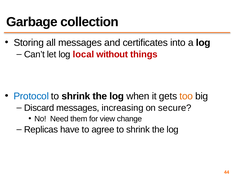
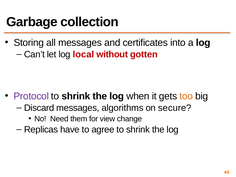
things: things -> gotten (144, 54)
Protocol colour: blue -> purple (31, 96)
increasing: increasing -> algorithms (123, 108)
